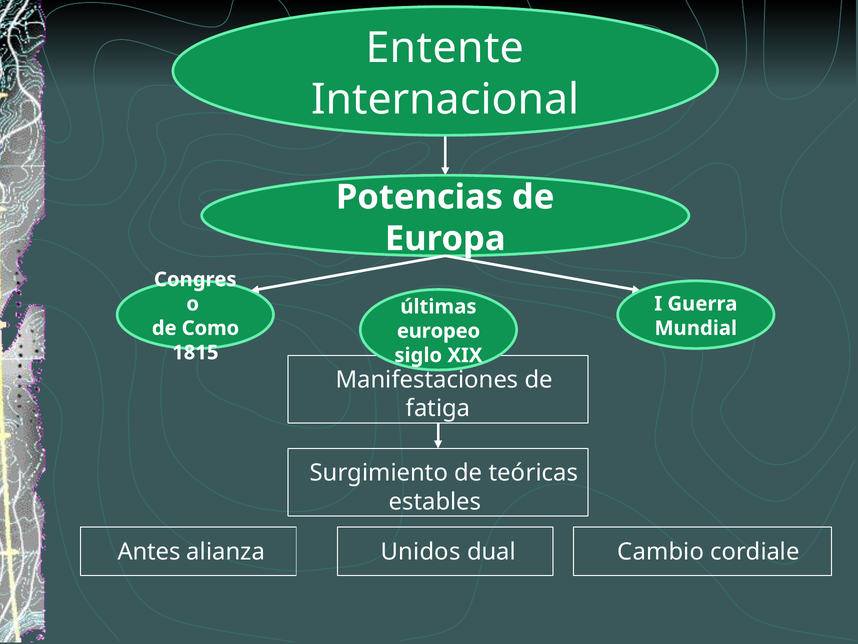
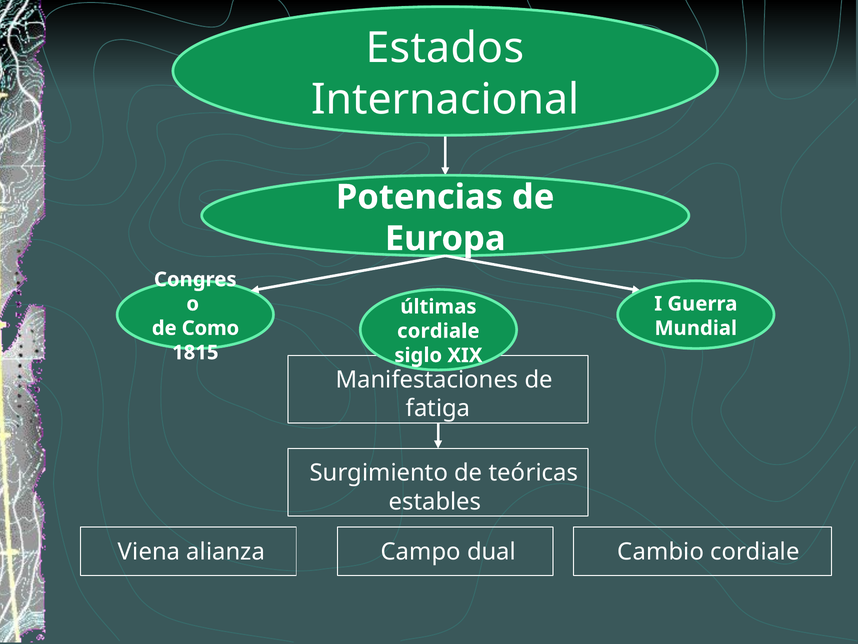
Entente: Entente -> Estados (445, 48)
europeo: europeo -> cordiale (438, 331)
Antes: Antes -> Viena (149, 551)
Unidos: Unidos -> Campo (421, 551)
